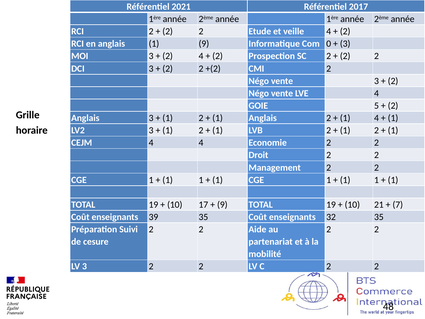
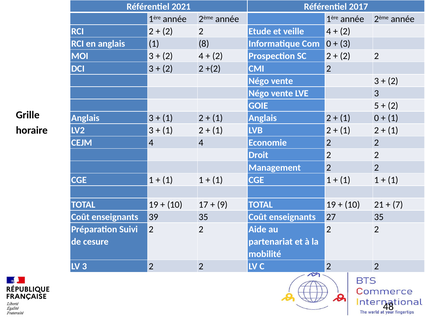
1 9: 9 -> 8 (204, 44)
LVE 4: 4 -> 3 (377, 93)
1 4: 4 -> 0 (377, 118)
32: 32 -> 27 (331, 217)
